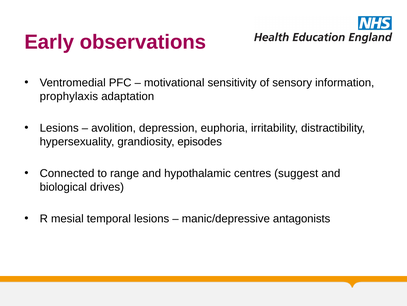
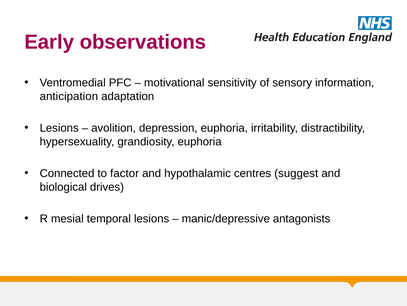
prophylaxis: prophylaxis -> anticipation (69, 96)
grandiosity episodes: episodes -> euphoria (200, 141)
range: range -> factor (125, 173)
